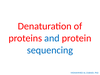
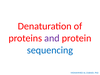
and colour: blue -> purple (52, 38)
